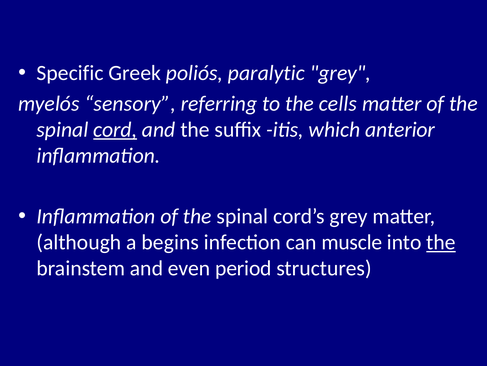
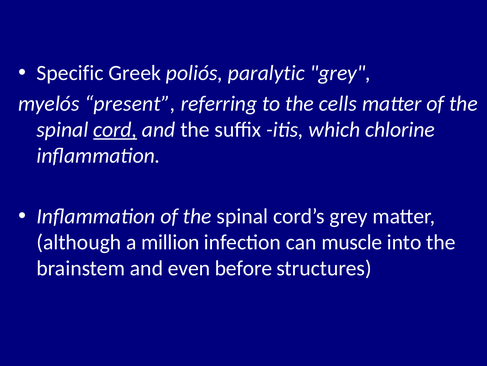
sensory: sensory -> present (130, 103)
anterior: anterior -> chlorine (400, 129)
begins: begins -> million (170, 242)
the underline: present -> none (441, 242)
period: period -> before (243, 268)
